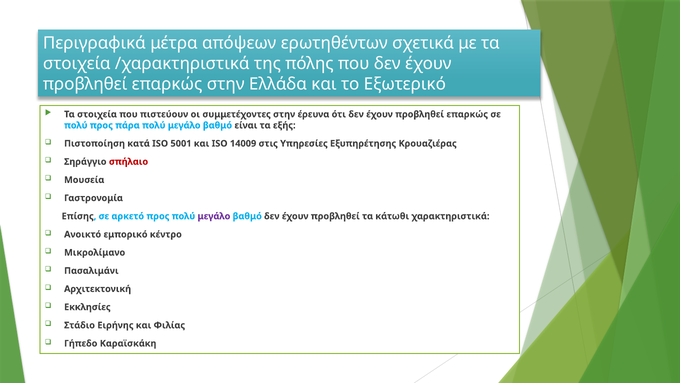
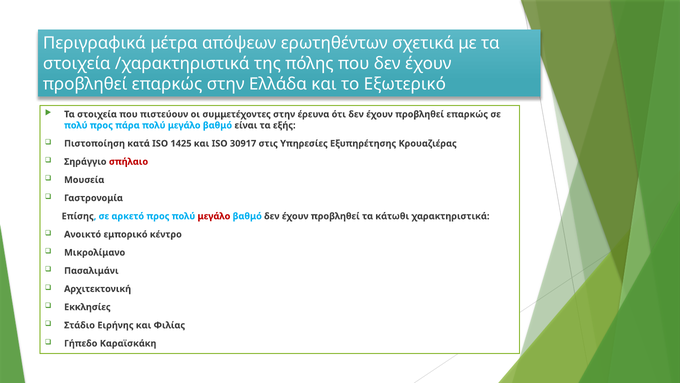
5001: 5001 -> 1425 (181, 143)
14009: 14009 -> 30917 (243, 143)
μεγάλο colour: purple -> red (214, 216)
